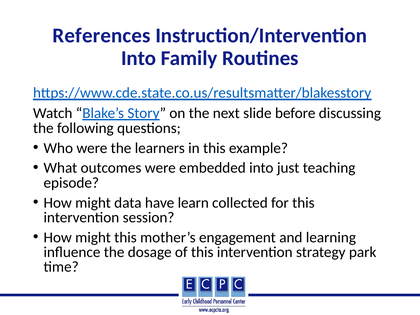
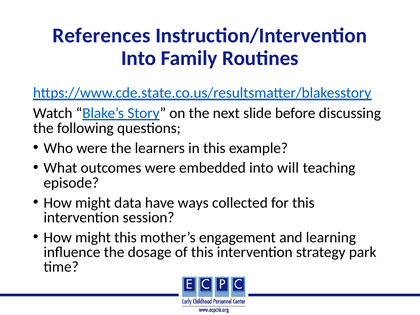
just: just -> will (288, 168)
learn: learn -> ways (193, 203)
